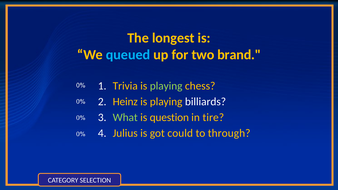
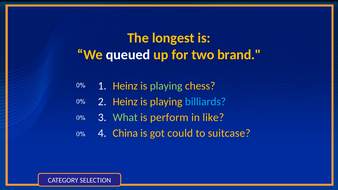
queued colour: light blue -> white (128, 55)
Trivia: Trivia -> Heinz (125, 86)
billiards colour: white -> light blue (205, 102)
question: question -> perform (169, 118)
tire: tire -> like (213, 118)
Julius: Julius -> China (125, 133)
through: through -> suitcase (229, 133)
